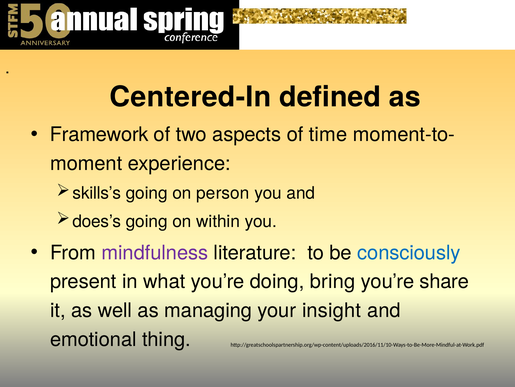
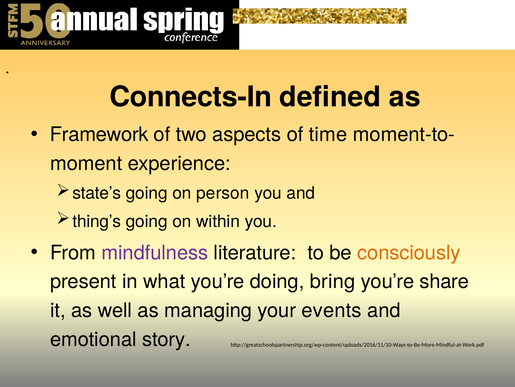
Centered-In: Centered-In -> Connects-In (191, 97)
skills’s: skills’s -> state’s (97, 193)
does’s: does’s -> thing’s (97, 221)
consciously colour: blue -> orange (409, 252)
insight: insight -> events (332, 310)
thing: thing -> story (166, 339)
